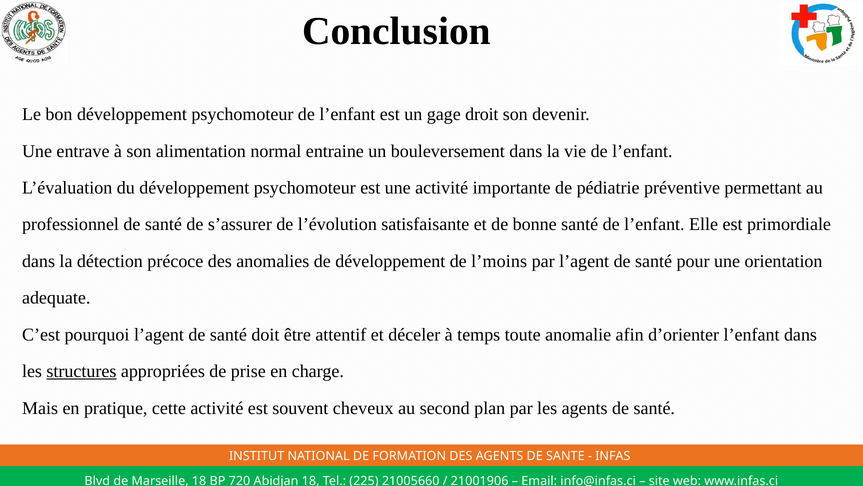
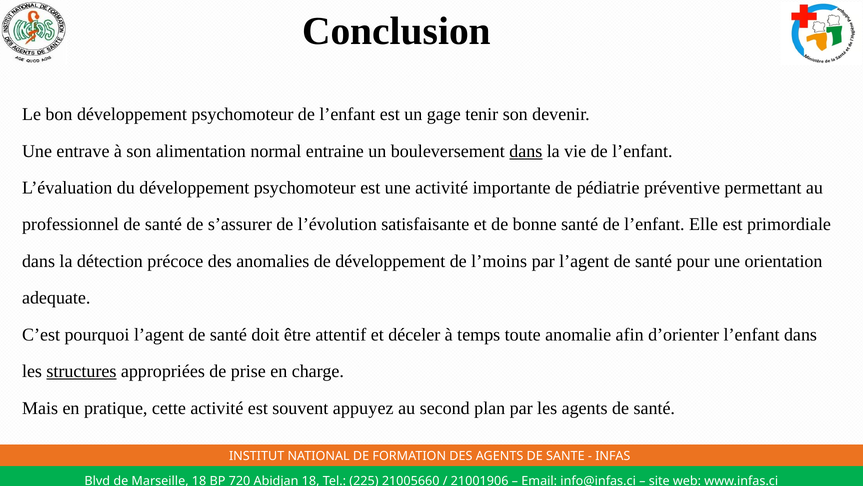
droit: droit -> tenir (482, 114)
dans underline: none -> present (526, 151)
cheveux: cheveux -> appuyez (363, 408)
